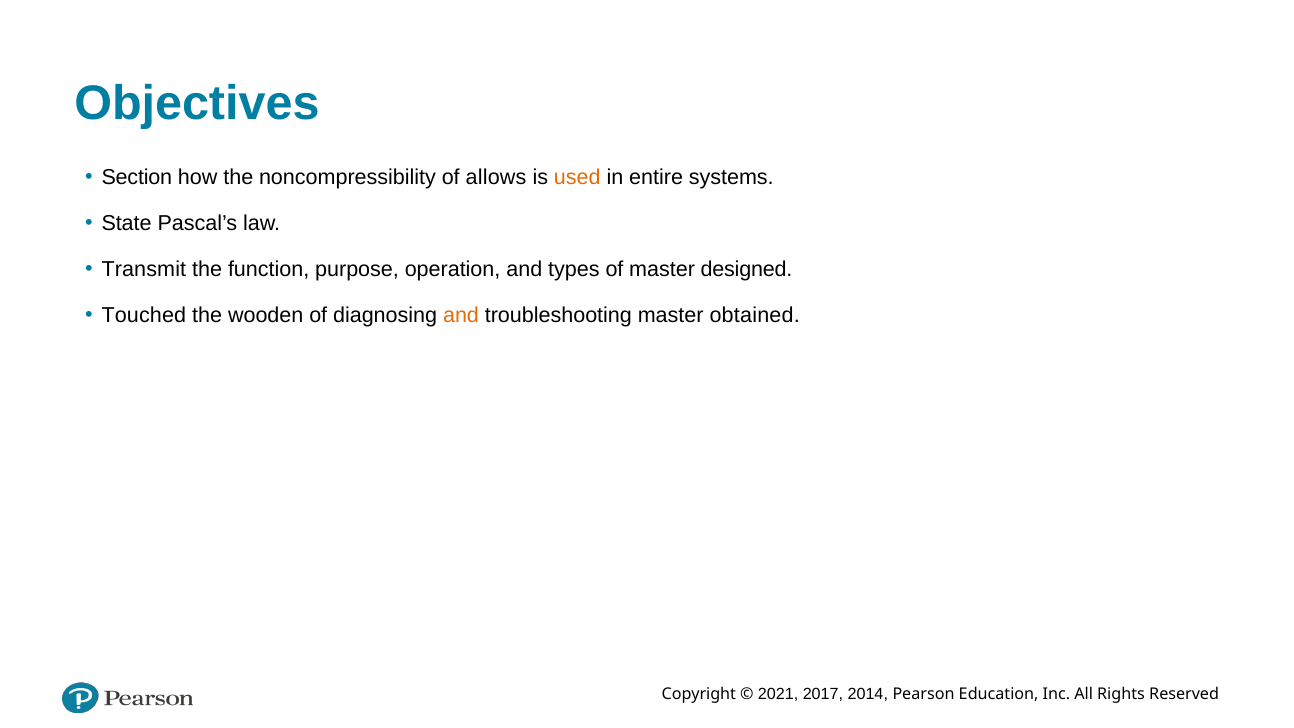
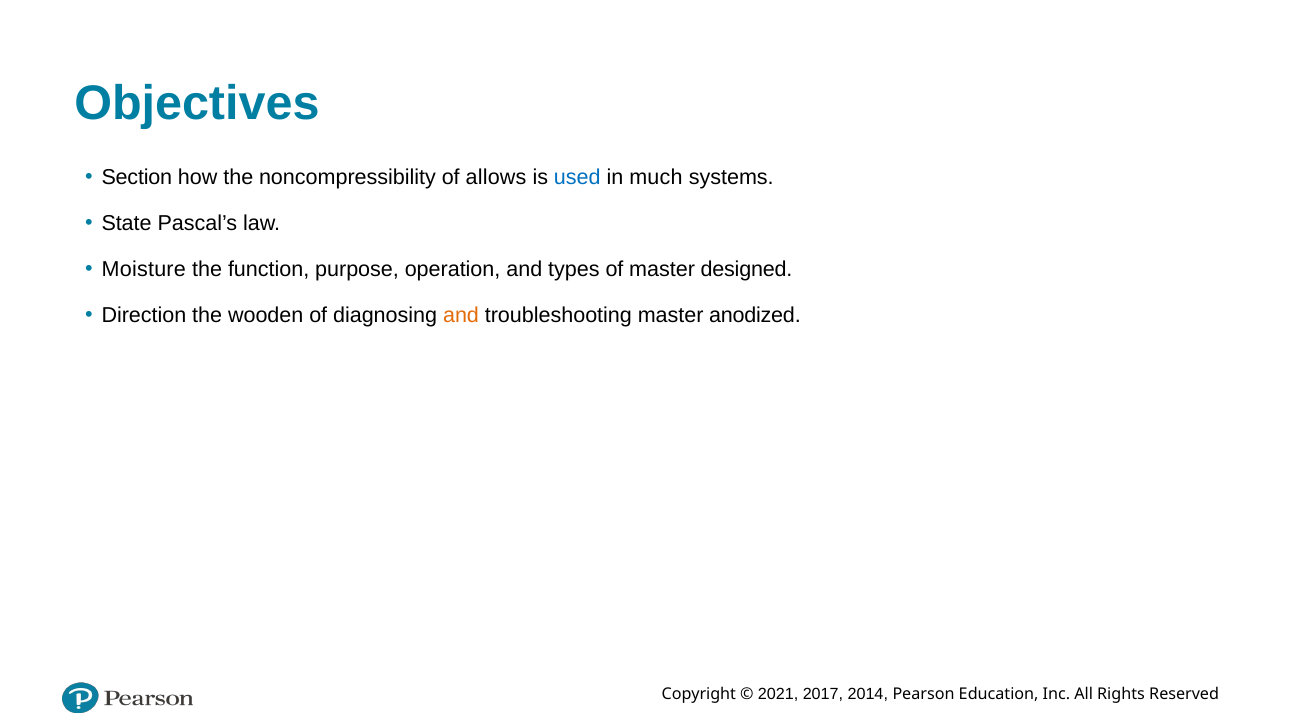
used colour: orange -> blue (577, 177)
entire: entire -> much (656, 177)
Transmit: Transmit -> Moisture (144, 269)
Touched: Touched -> Direction (144, 315)
obtained: obtained -> anodized (755, 315)
